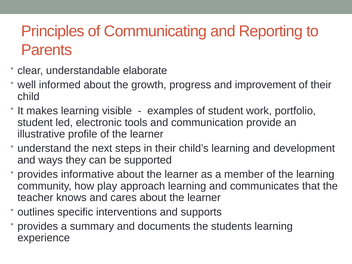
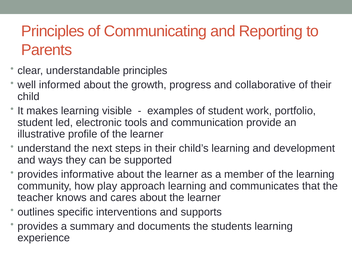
understandable elaborate: elaborate -> principles (145, 71)
improvement: improvement -> collaborative (265, 85)
